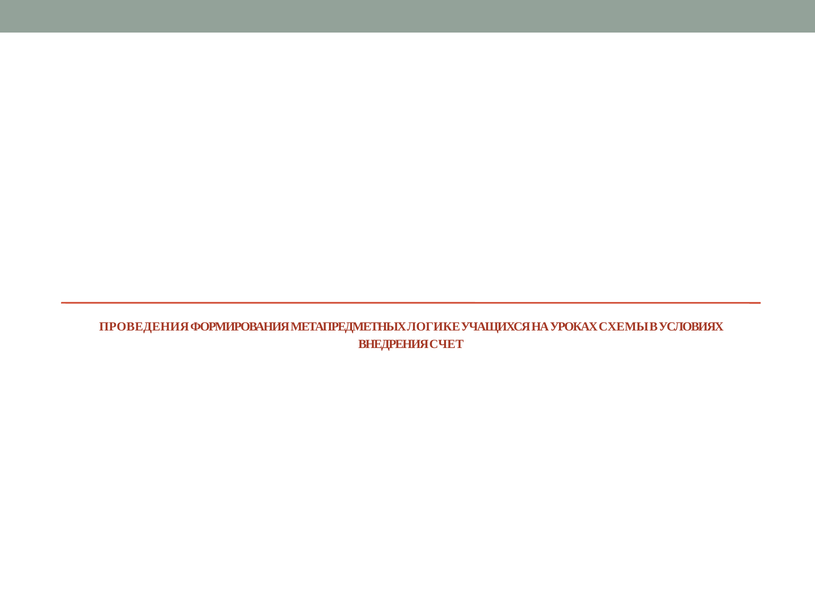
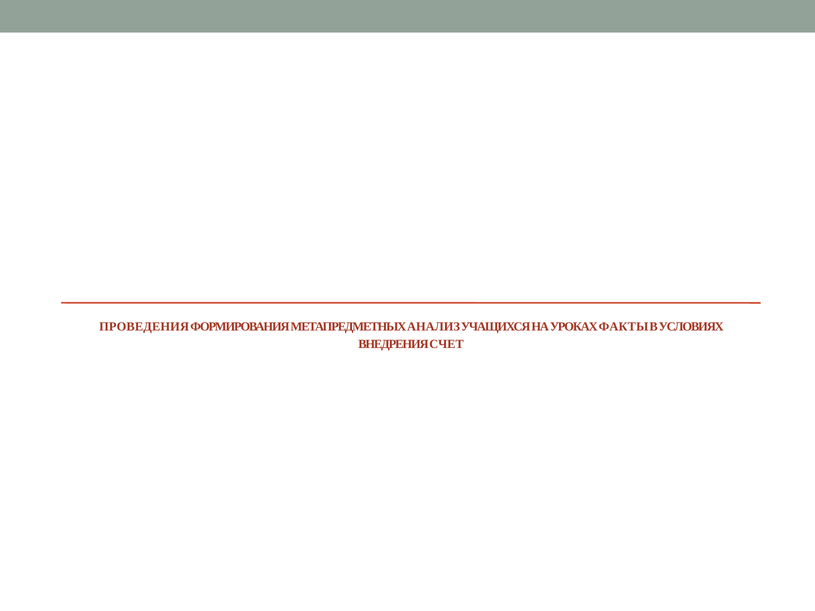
ЛОГИКЕ: ЛОГИКЕ -> АНАЛИЗ (434, 327)
СХЕМЫ: СХЕМЫ -> ФАКТЫ (624, 327)
